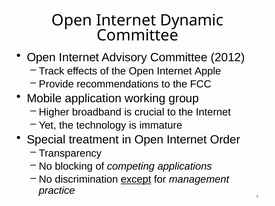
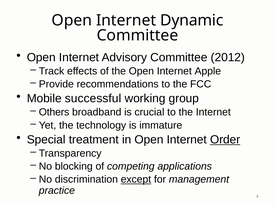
application: application -> successful (93, 99)
Higher: Higher -> Others (54, 112)
Order underline: none -> present (225, 140)
